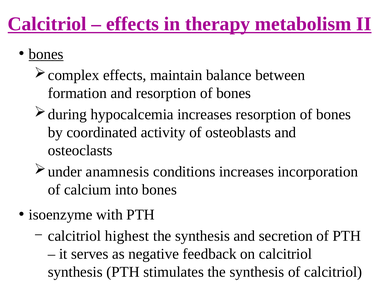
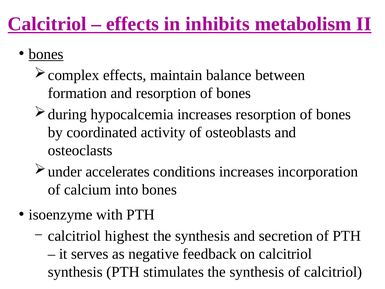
therapy: therapy -> inhibits (218, 24)
anamnesis: anamnesis -> accelerates (118, 172)
